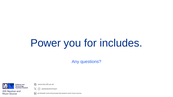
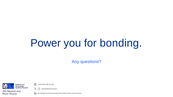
includes: includes -> bonding (121, 43)
